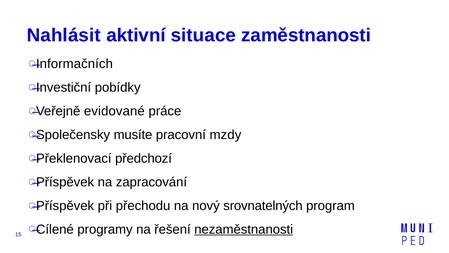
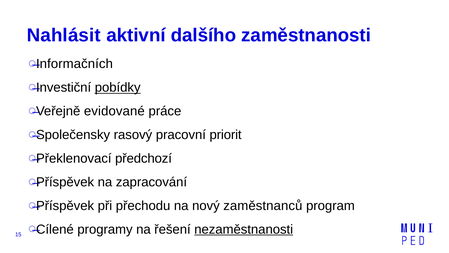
situace: situace -> dalšího (203, 35)
pobídky underline: none -> present (118, 87)
musíte: musíte -> rasový (133, 135)
mzdy: mzdy -> priorit (226, 135)
srovnatelných: srovnatelných -> zaměstnanců (263, 205)
